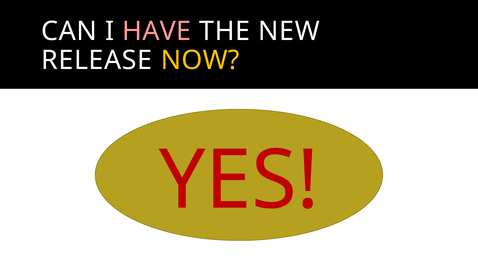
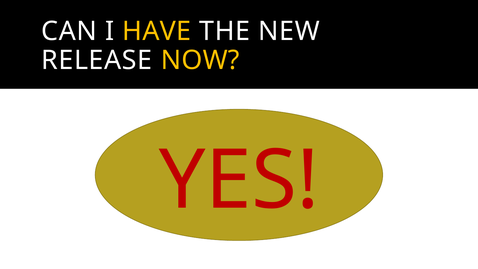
HAVE colour: pink -> yellow (157, 31)
